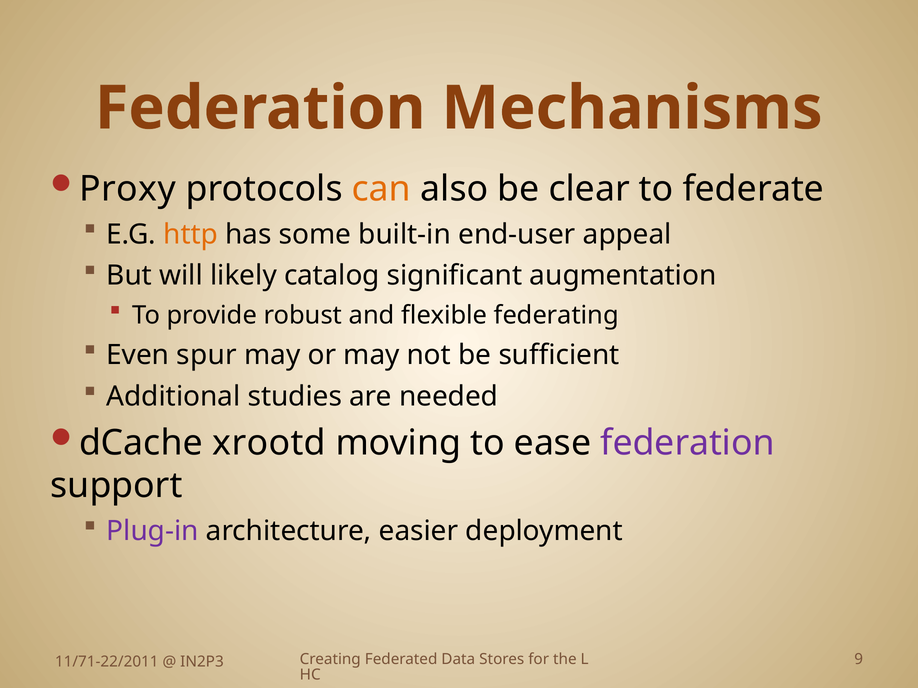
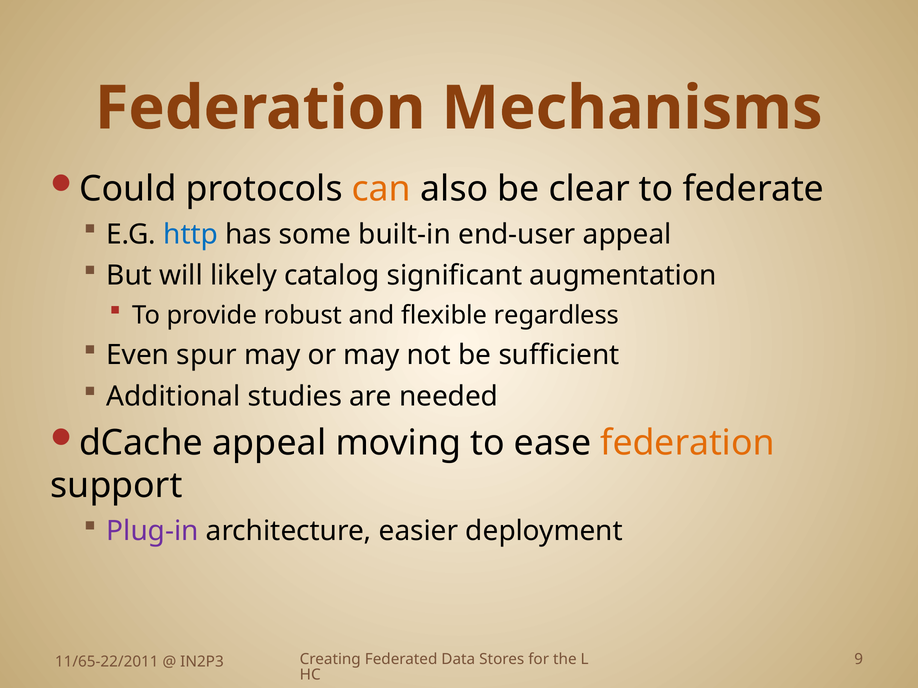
Proxy: Proxy -> Could (128, 189)
http colour: orange -> blue (191, 234)
federating: federating -> regardless (556, 315)
dCache xrootd: xrootd -> appeal (269, 443)
federation colour: purple -> orange (687, 443)
11/71-22/2011: 11/71-22/2011 -> 11/65-22/2011 (107, 662)
